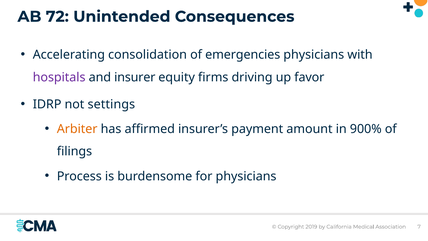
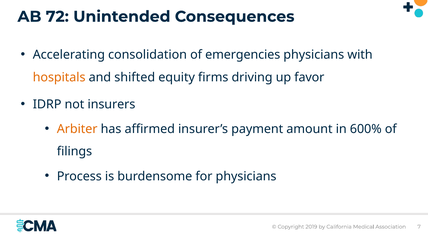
hospitals colour: purple -> orange (59, 77)
insurer: insurer -> shifted (135, 77)
settings: settings -> insurers (111, 104)
900%: 900% -> 600% (366, 129)
